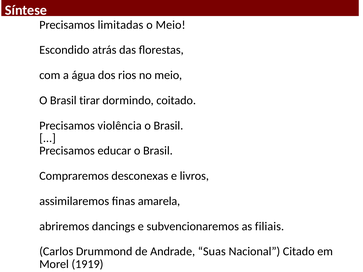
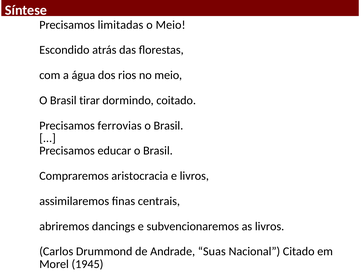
violência: violência -> ferrovias (120, 126)
desconexas: desconexas -> aristocracia (140, 176)
amarela: amarela -> centrais (159, 201)
as filiais: filiais -> livros (270, 226)
1919: 1919 -> 1945 (87, 264)
